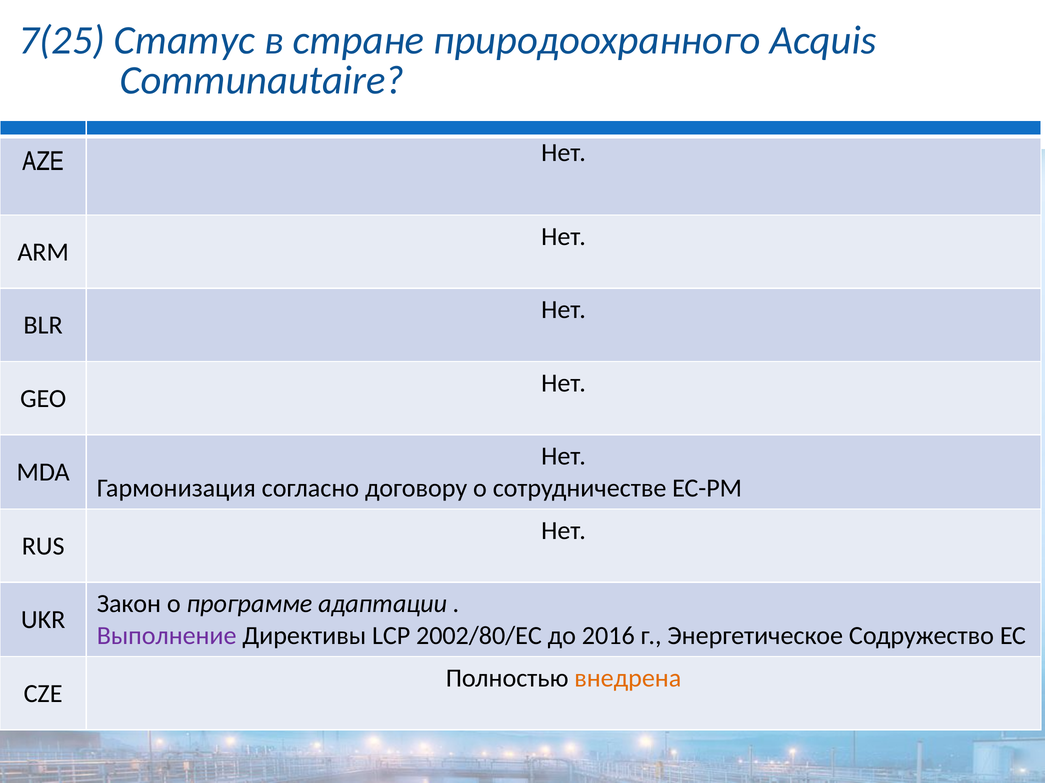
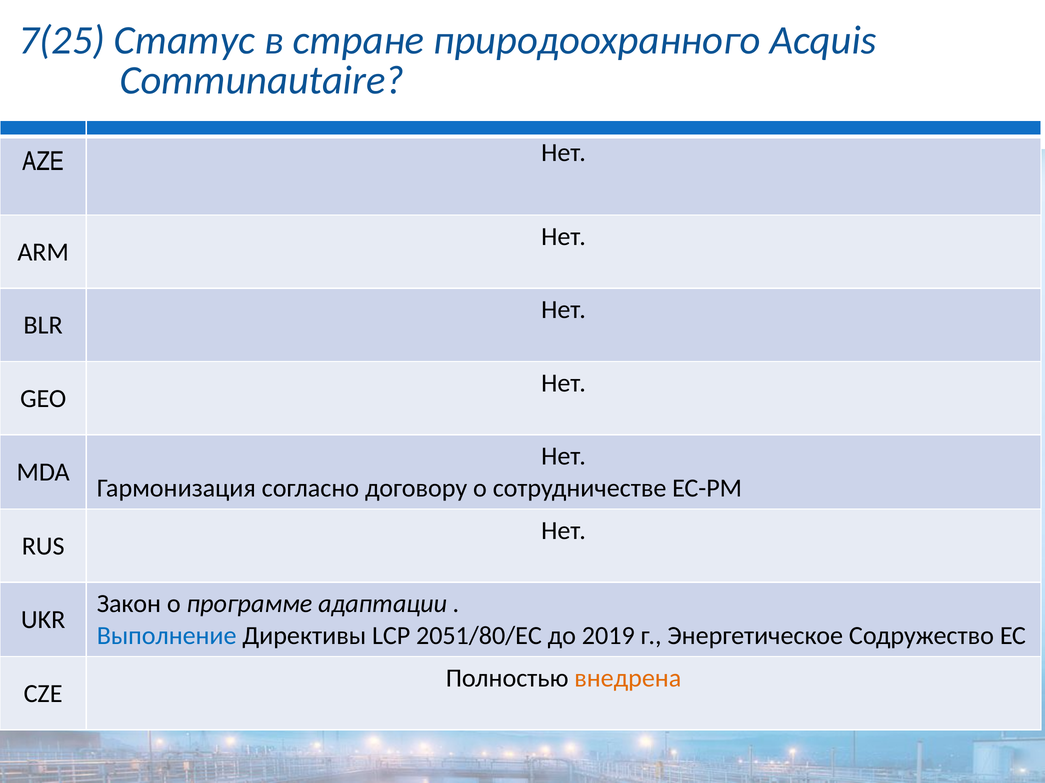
Выполнение colour: purple -> blue (167, 636)
2002/80/EC: 2002/80/EC -> 2051/80/EC (479, 636)
2016: 2016 -> 2019 (608, 636)
